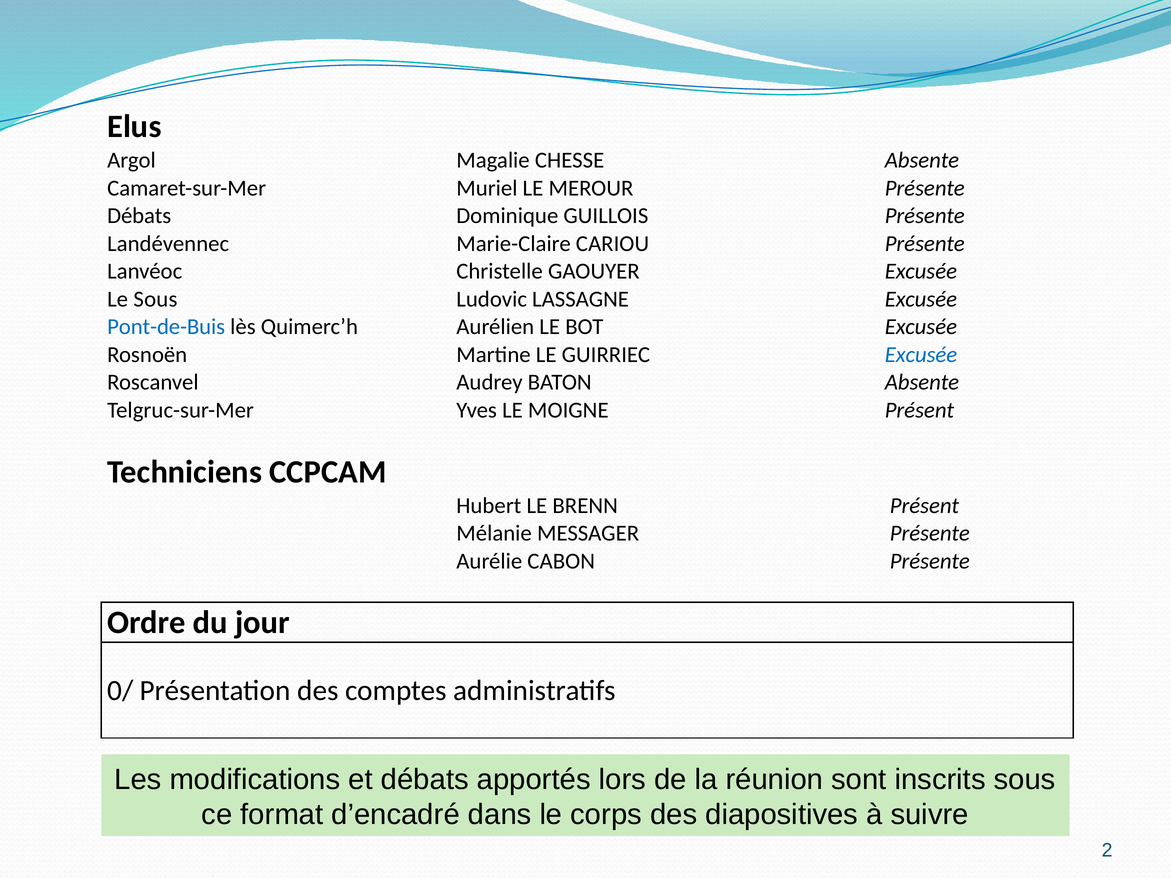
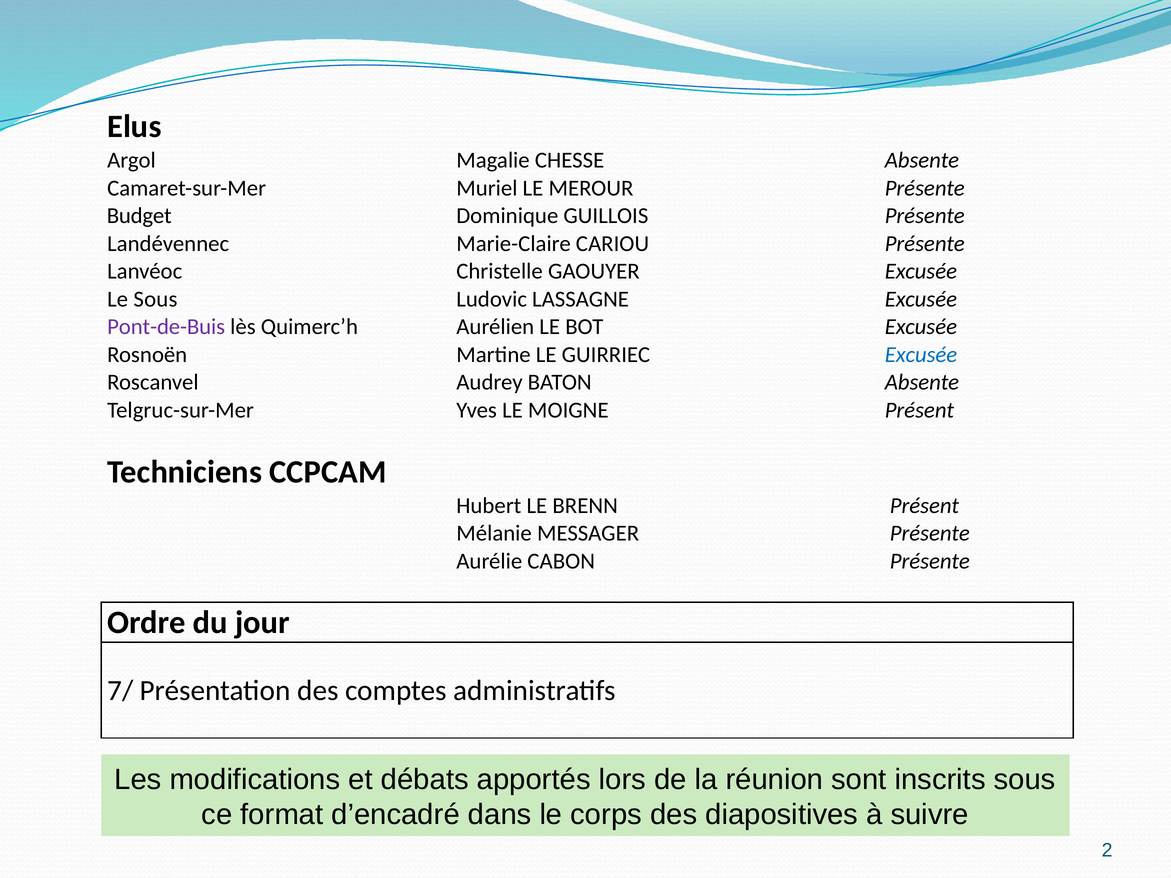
Débats: Débats -> Budget (139, 216)
Pont-de-Buis colour: blue -> purple (166, 327)
0/: 0/ -> 7/ (120, 691)
